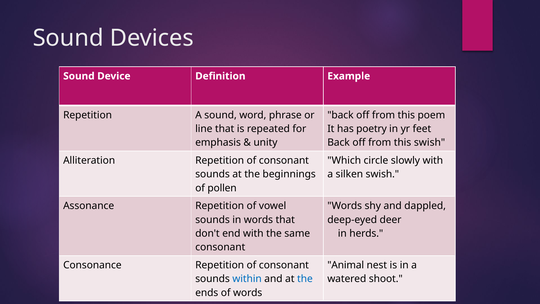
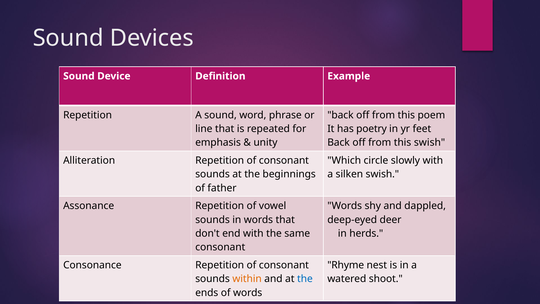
pollen: pollen -> father (222, 188)
Animal: Animal -> Rhyme (346, 265)
within colour: blue -> orange (247, 279)
